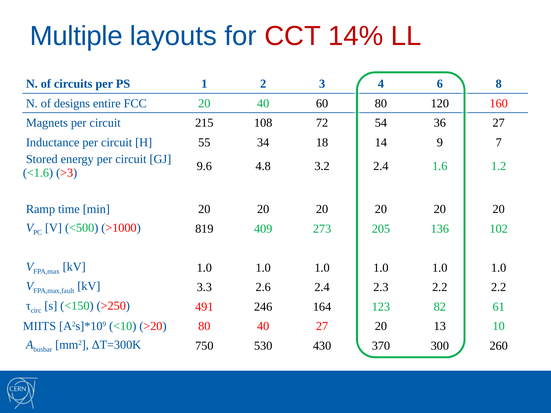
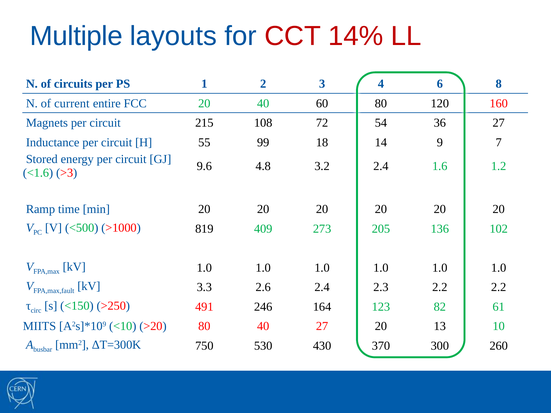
designs: designs -> current (72, 103)
34: 34 -> 99 (263, 142)
